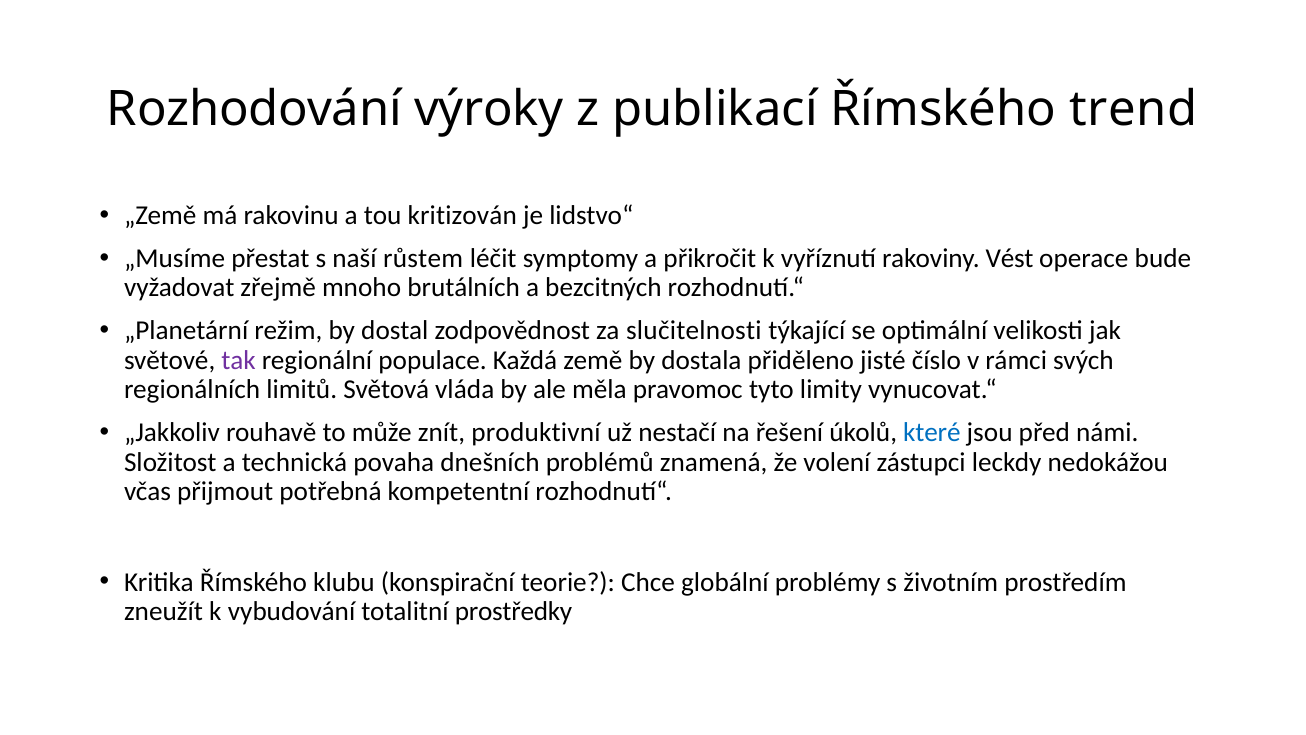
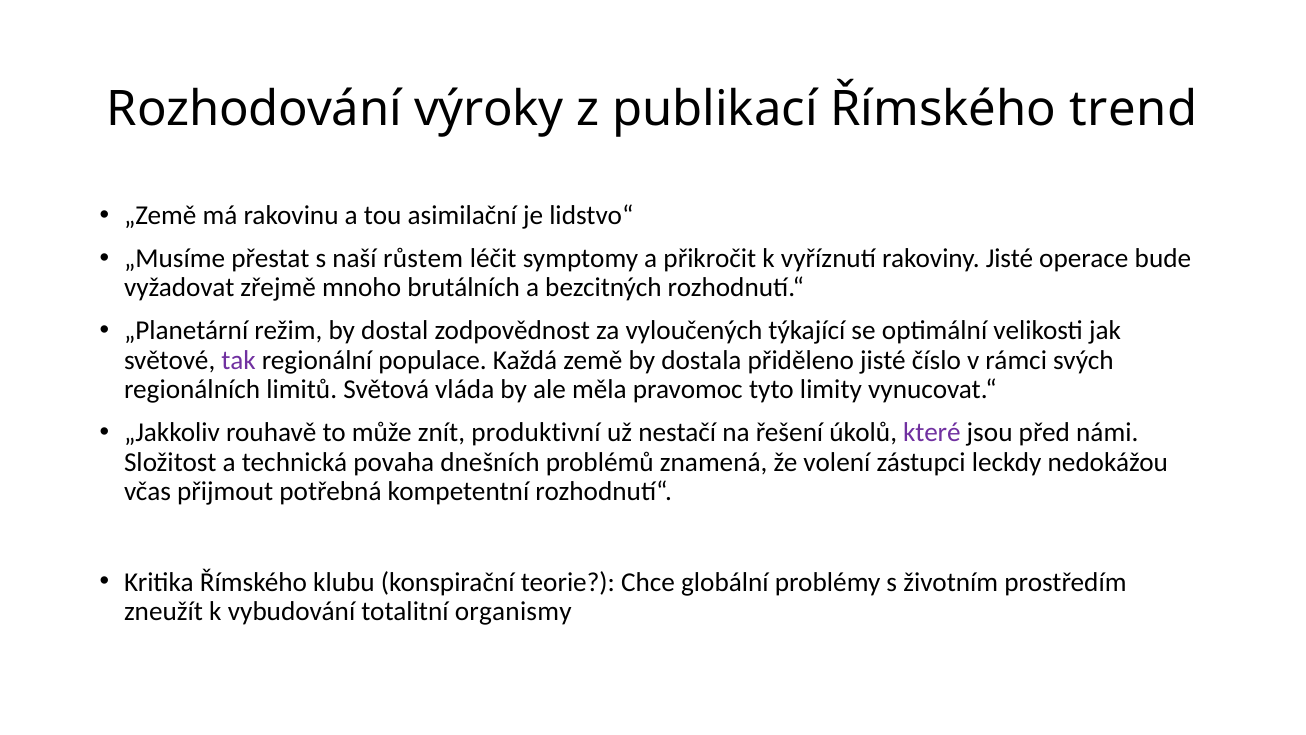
kritizován: kritizován -> asimilační (462, 215)
rakoviny Vést: Vést -> Jisté (1010, 258)
slučitelnosti: slučitelnosti -> vyloučených (694, 331)
které colour: blue -> purple (932, 432)
prostředky: prostředky -> organismy (513, 611)
